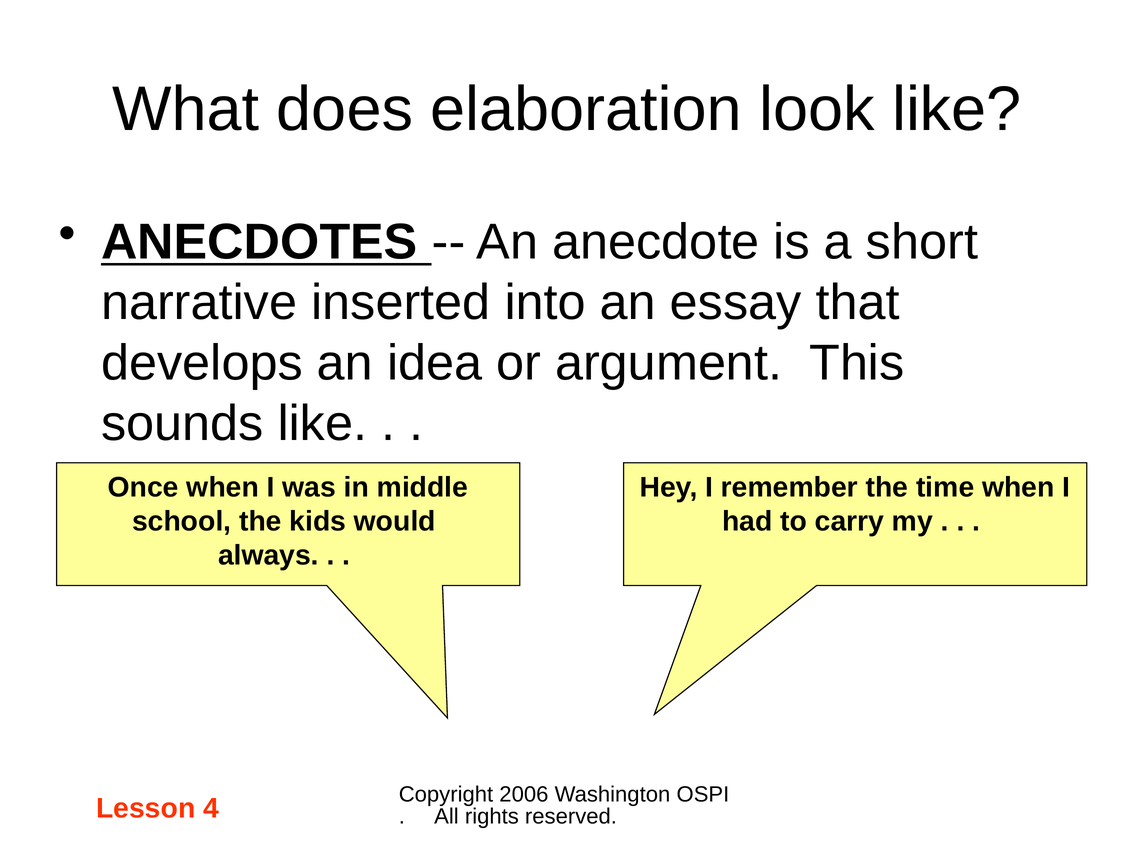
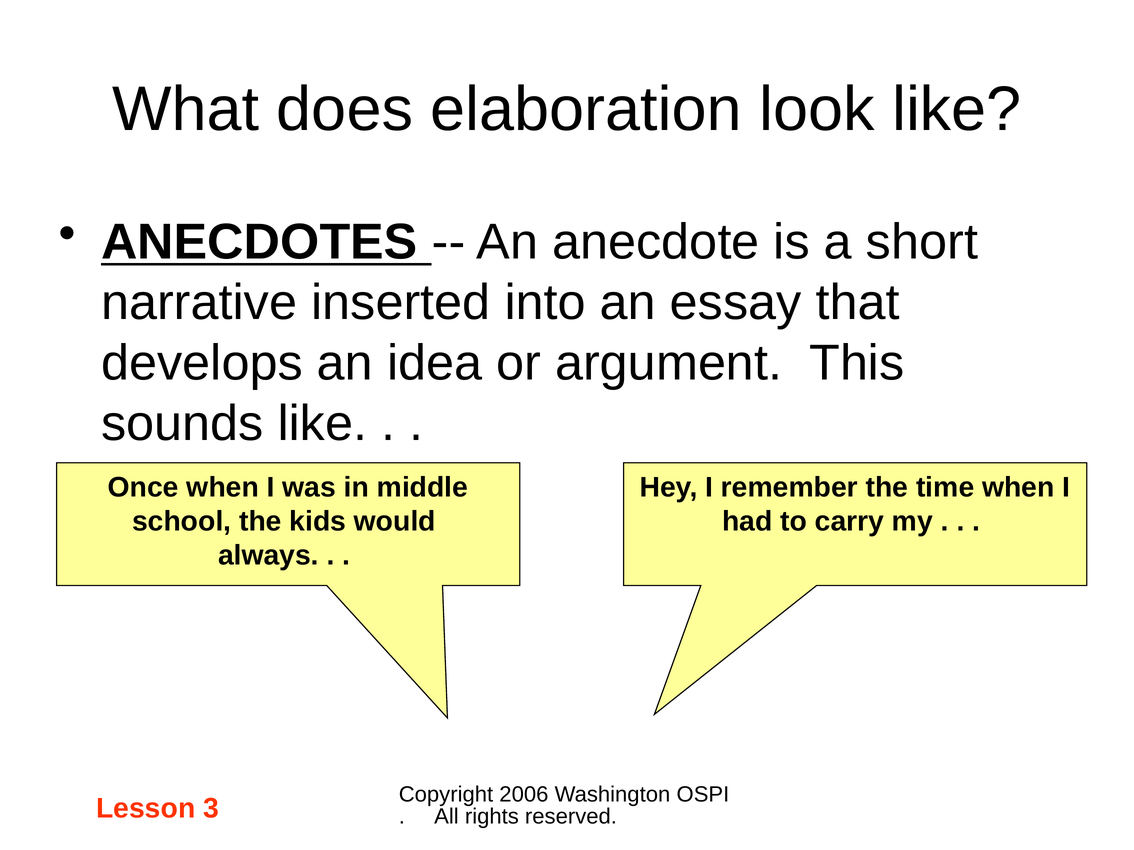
4: 4 -> 3 (211, 809)
